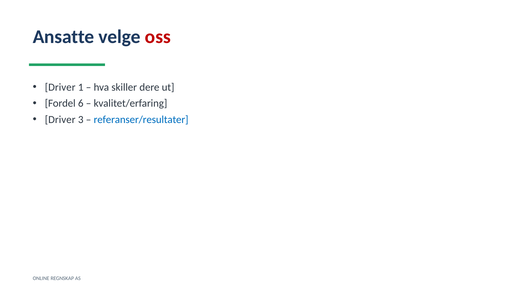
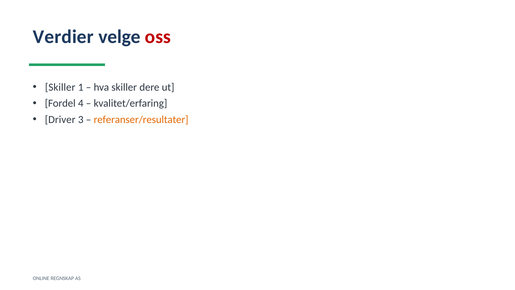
Ansatte: Ansatte -> Verdier (63, 37)
Driver: Driver -> Skiller (60, 87)
6: 6 -> 4 (81, 103)
referanser/resultater colour: blue -> orange (141, 119)
